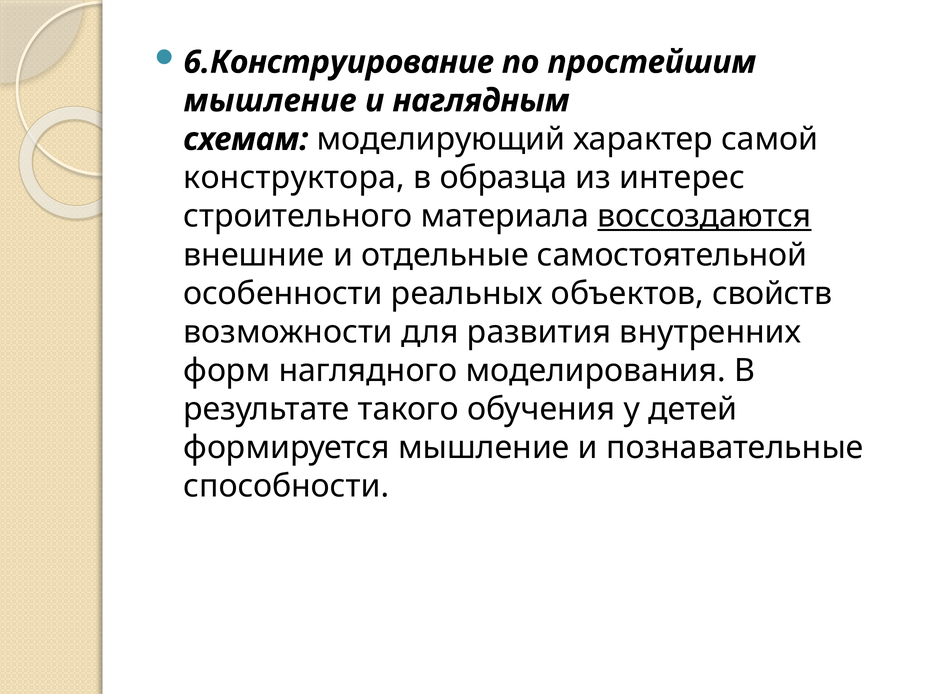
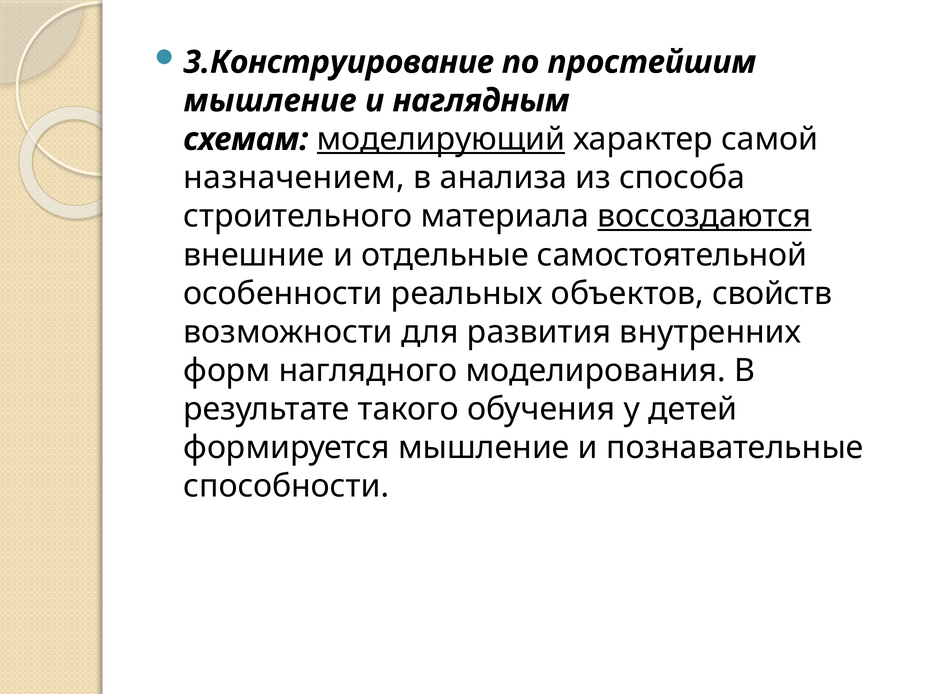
6.Конструирование: 6.Конструирование -> 3.Конструирование (339, 62)
моделирующий underline: none -> present (441, 139)
конструктора: конструктора -> назначением (294, 178)
образца: образца -> анализа (503, 178)
интерес: интерес -> способа (682, 178)
